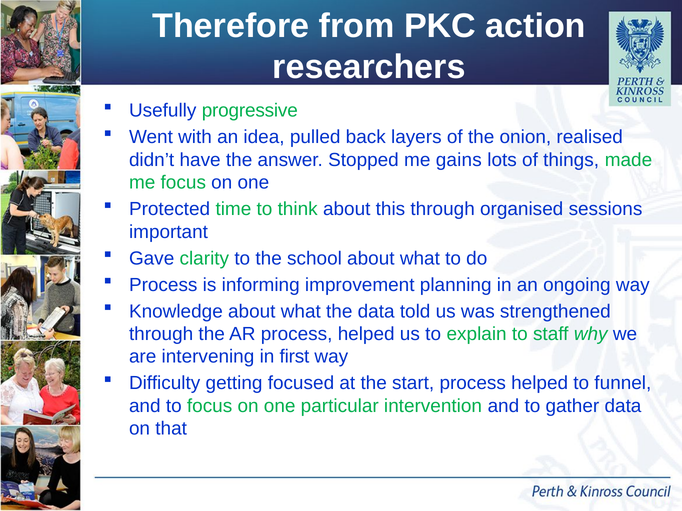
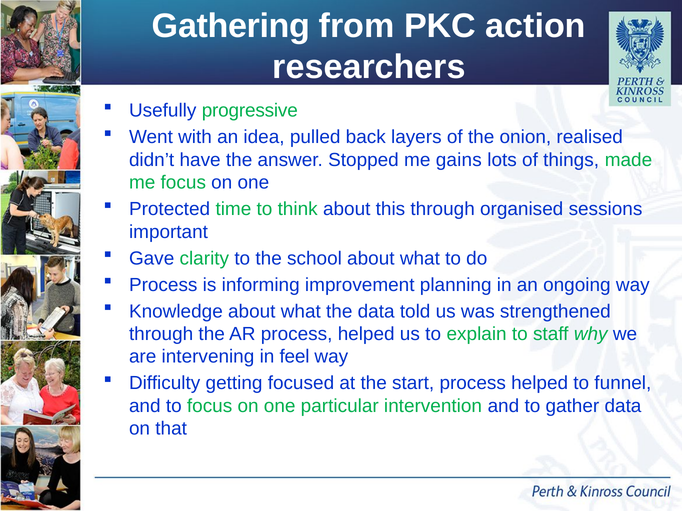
Therefore: Therefore -> Gathering (231, 26)
first: first -> feel (294, 357)
